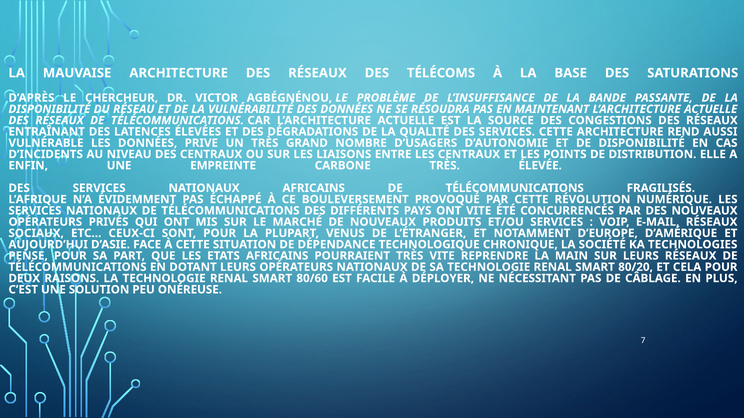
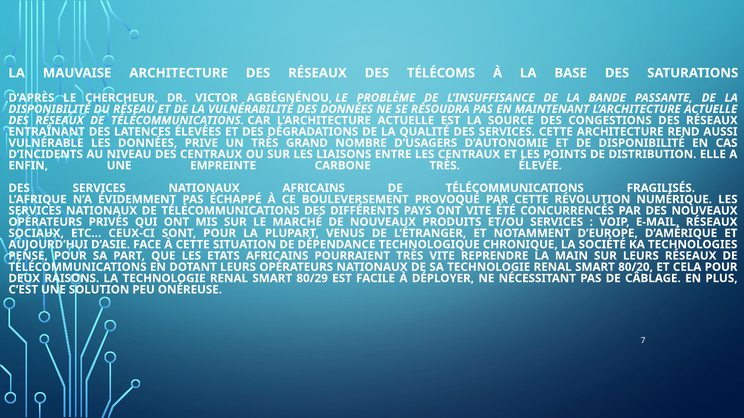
80/60: 80/60 -> 80/29 (312, 279)
